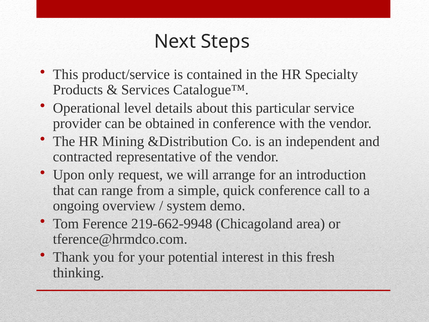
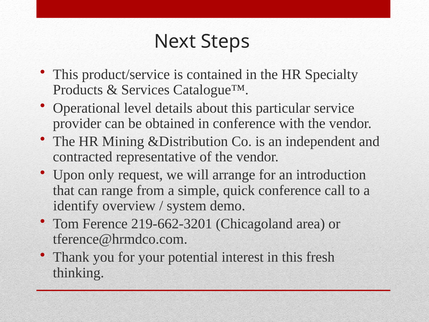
ongoing: ongoing -> identify (76, 206)
219-662-9948: 219-662-9948 -> 219-662-3201 (172, 224)
